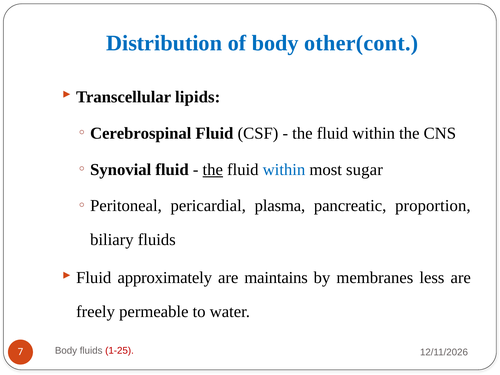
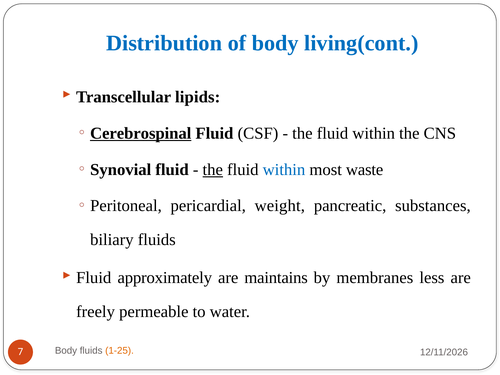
other(cont: other(cont -> living(cont (361, 43)
Cerebrospinal underline: none -> present (141, 133)
sugar: sugar -> waste (365, 170)
plasma: plasma -> weight (280, 206)
proportion: proportion -> substances (433, 206)
1-25 colour: red -> orange (119, 351)
